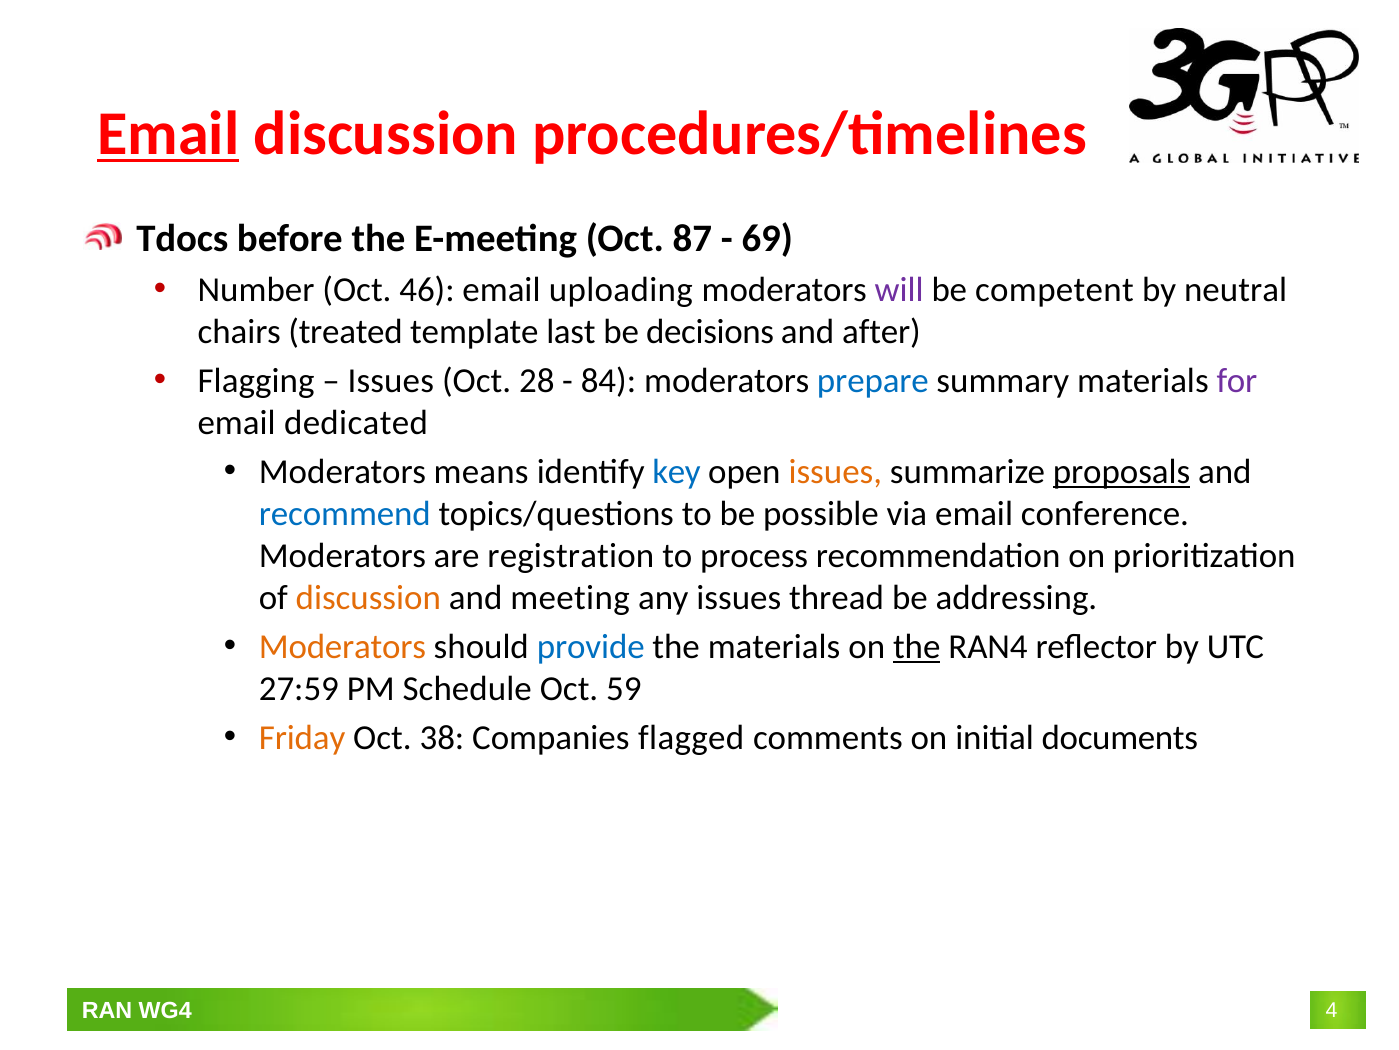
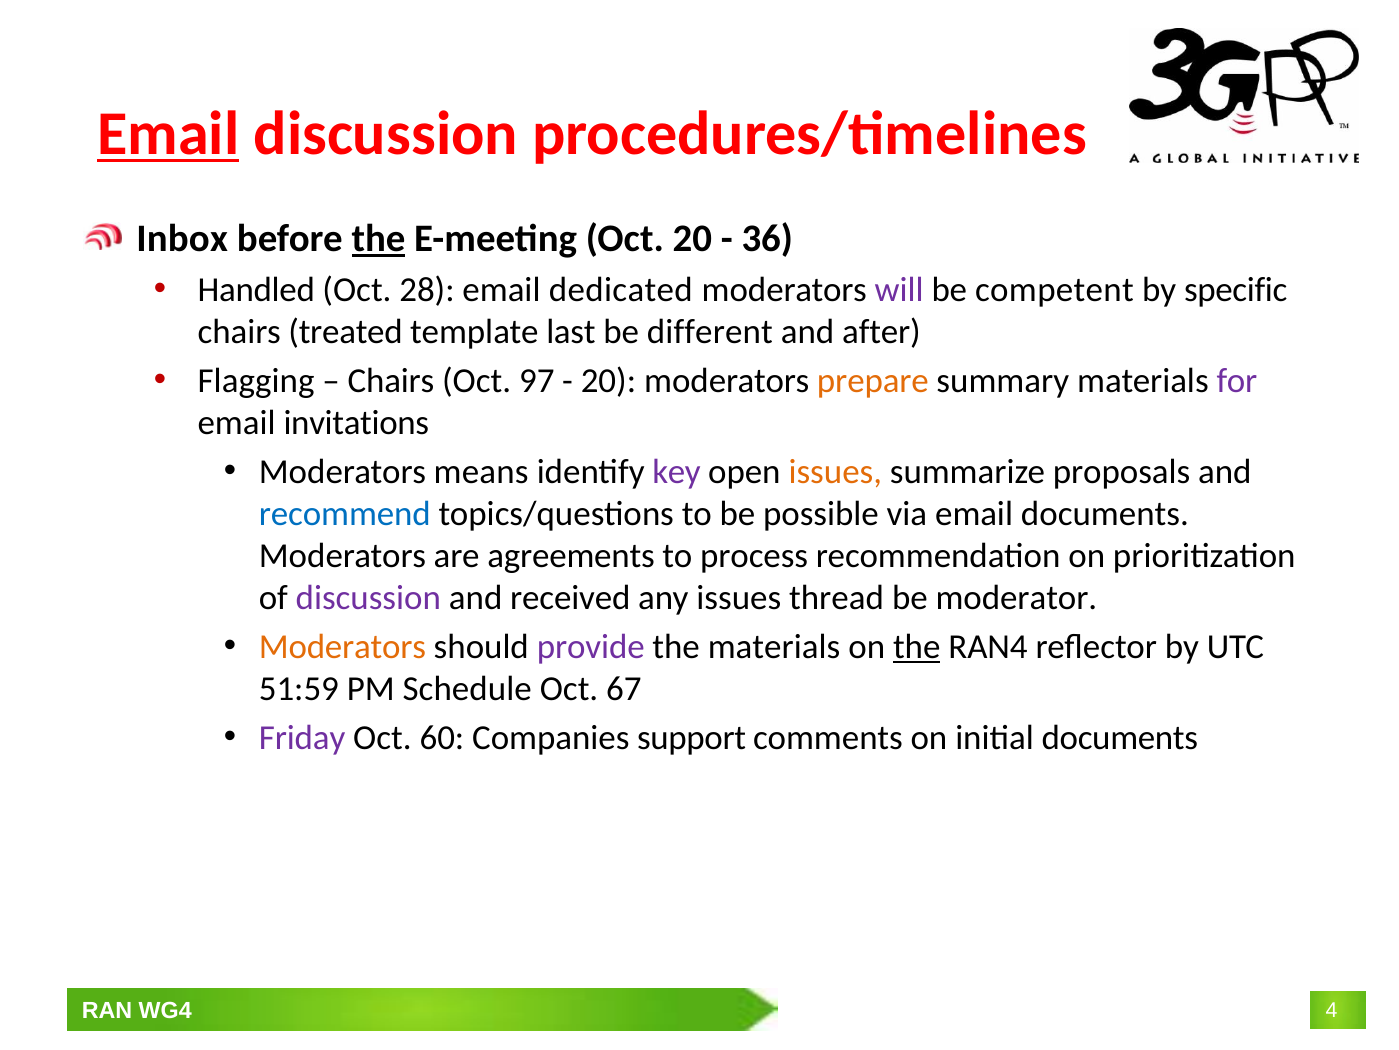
Tdocs: Tdocs -> Inbox (182, 239)
the underline: none -> present (378, 239)
Oct 87: 87 -> 20 (692, 239)
69: 69 -> 36 (767, 239)
Number: Number -> Handled (256, 290)
46: 46 -> 28 (427, 290)
uploading: uploading -> dedicated (621, 290)
neutral: neutral -> specific (1236, 290)
decisions: decisions -> different (710, 332)
Issues: Issues -> Chairs (391, 381)
28: 28 -> 97 (537, 381)
84: 84 -> 20 (608, 381)
prepare colour: blue -> orange (873, 381)
dedicated: dedicated -> invitations (356, 422)
key colour: blue -> purple (677, 471)
proposals underline: present -> none (1122, 471)
email conference: conference -> documents (1105, 513)
registration: registration -> agreements (571, 555)
discussion colour: orange -> purple (368, 597)
meeting: meeting -> received (570, 597)
addressing: addressing -> moderator (1016, 597)
provide colour: blue -> purple (591, 646)
27:59: 27:59 -> 51:59 (299, 688)
59: 59 -> 67 (624, 688)
Friday colour: orange -> purple (302, 737)
38: 38 -> 60 (442, 737)
flagged: flagged -> support (692, 737)
